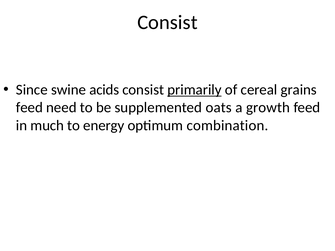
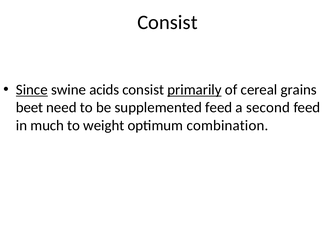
Since underline: none -> present (32, 90)
feed: feed -> beet (29, 108)
supplemented oats: oats -> feed (219, 108)
growth: growth -> second (268, 108)
energy: energy -> weight (104, 126)
